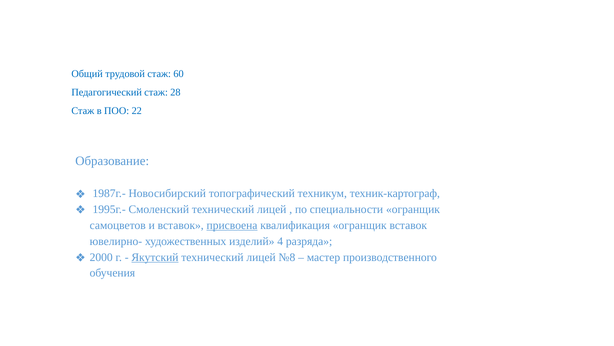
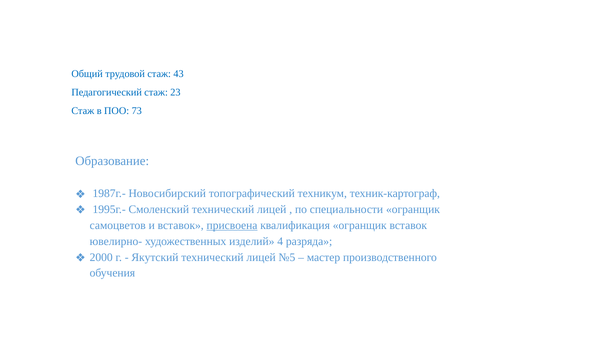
60: 60 -> 43 (179, 74)
28: 28 -> 23 (175, 92)
22: 22 -> 73 (137, 111)
Якутский underline: present -> none (155, 257)
№8: №8 -> №5 (287, 257)
